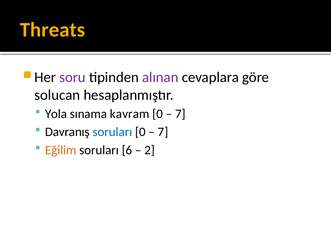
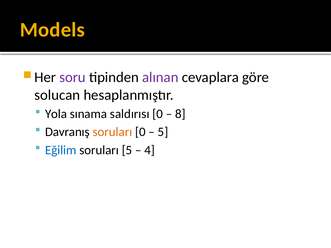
Threats: Threats -> Models (52, 30)
kavram: kavram -> saldırısı (130, 114)
7: 7 -> 8 (180, 114)
soruları colour: blue -> orange (112, 132)
7: 7 -> 5 (163, 132)
Eğilim colour: orange -> blue (61, 150)
soruları 6: 6 -> 5 (127, 150)
2: 2 -> 4 (150, 150)
